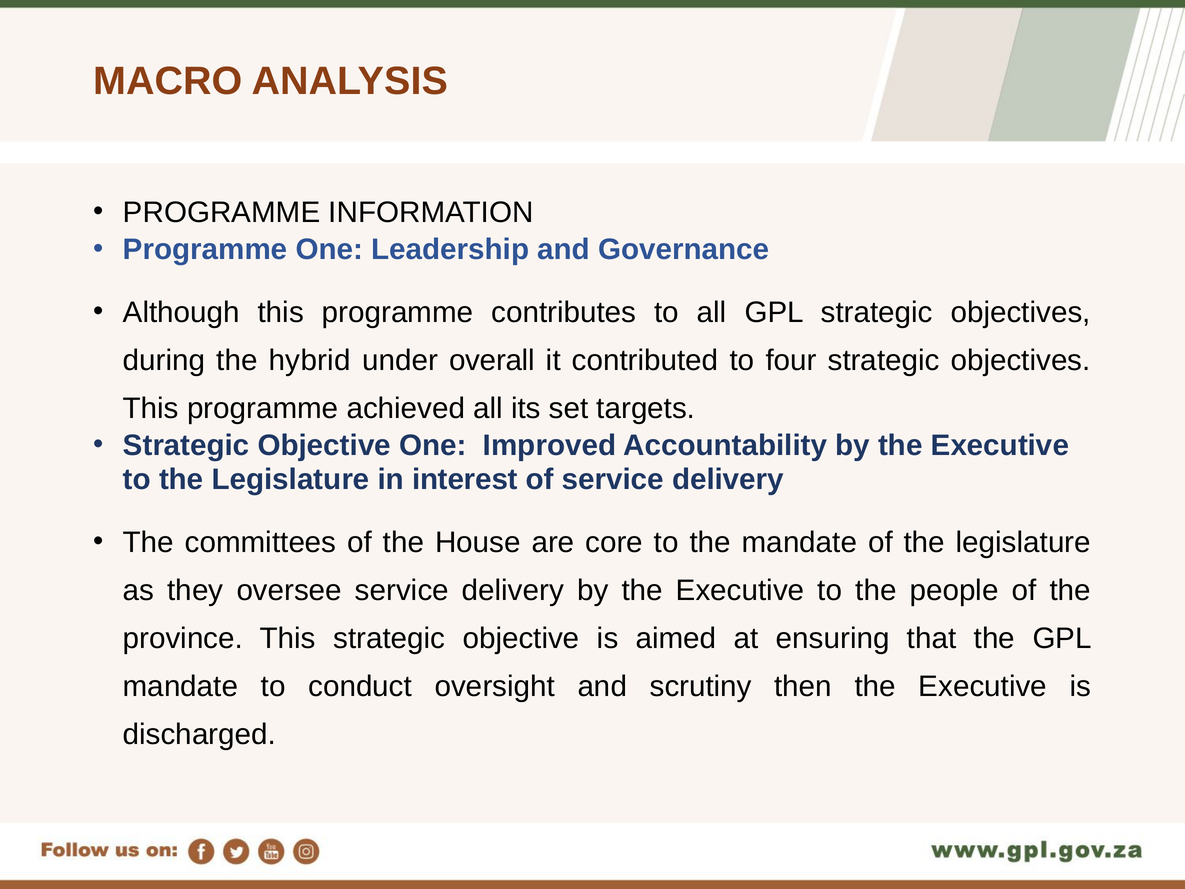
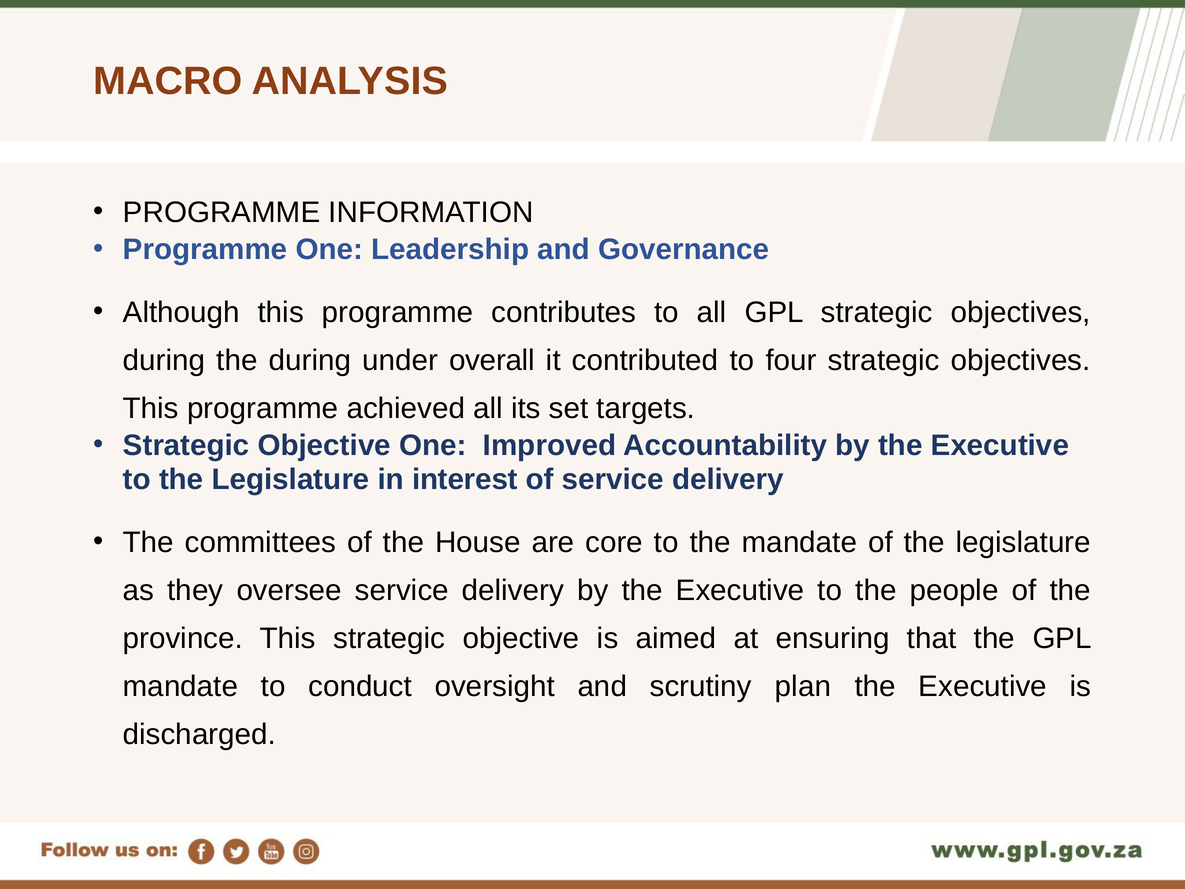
the hybrid: hybrid -> during (310, 360)
then: then -> plan (803, 686)
